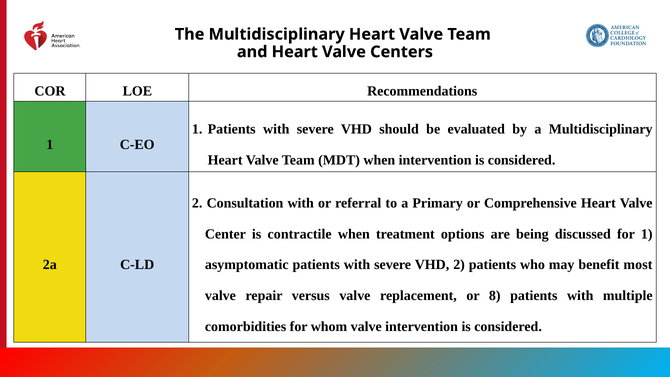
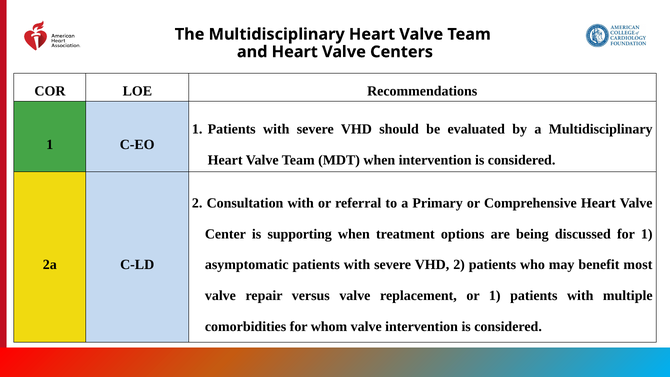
contractile: contractile -> supporting (300, 234)
or 8: 8 -> 1 (495, 296)
